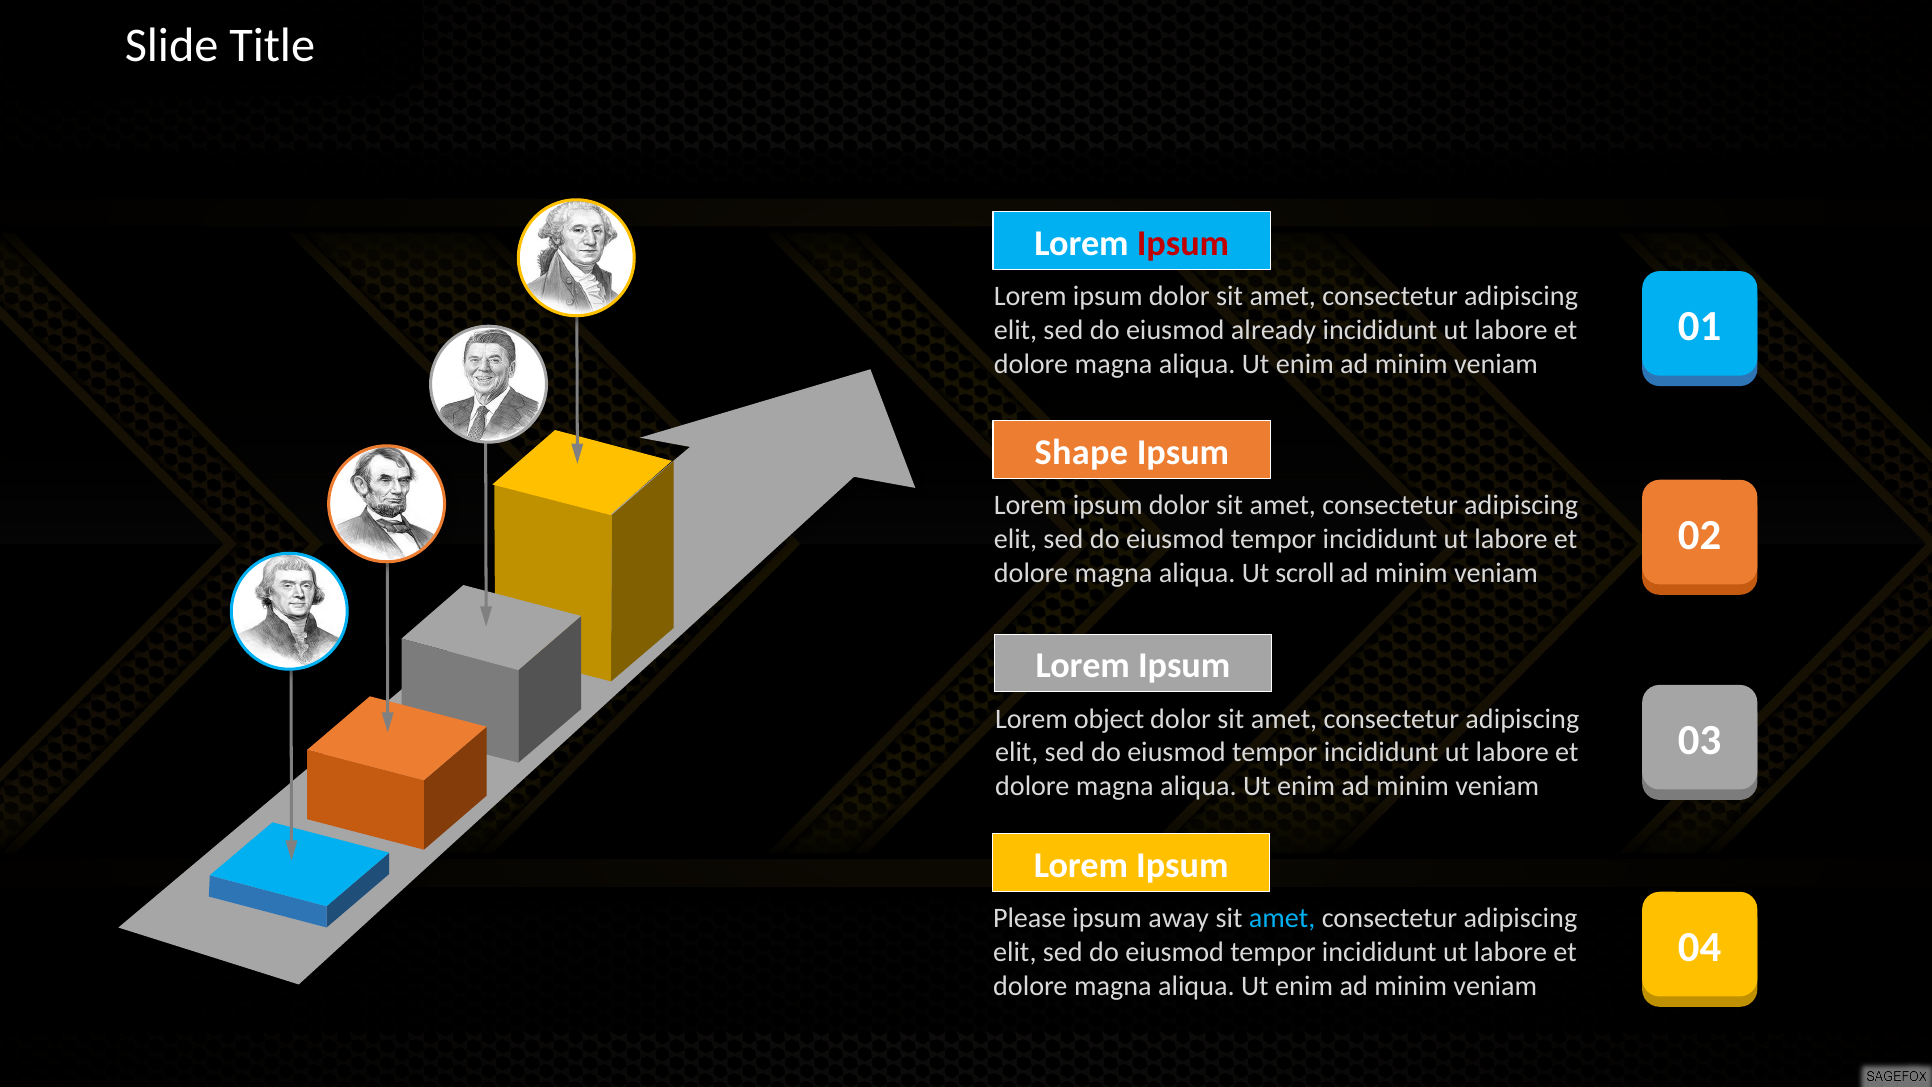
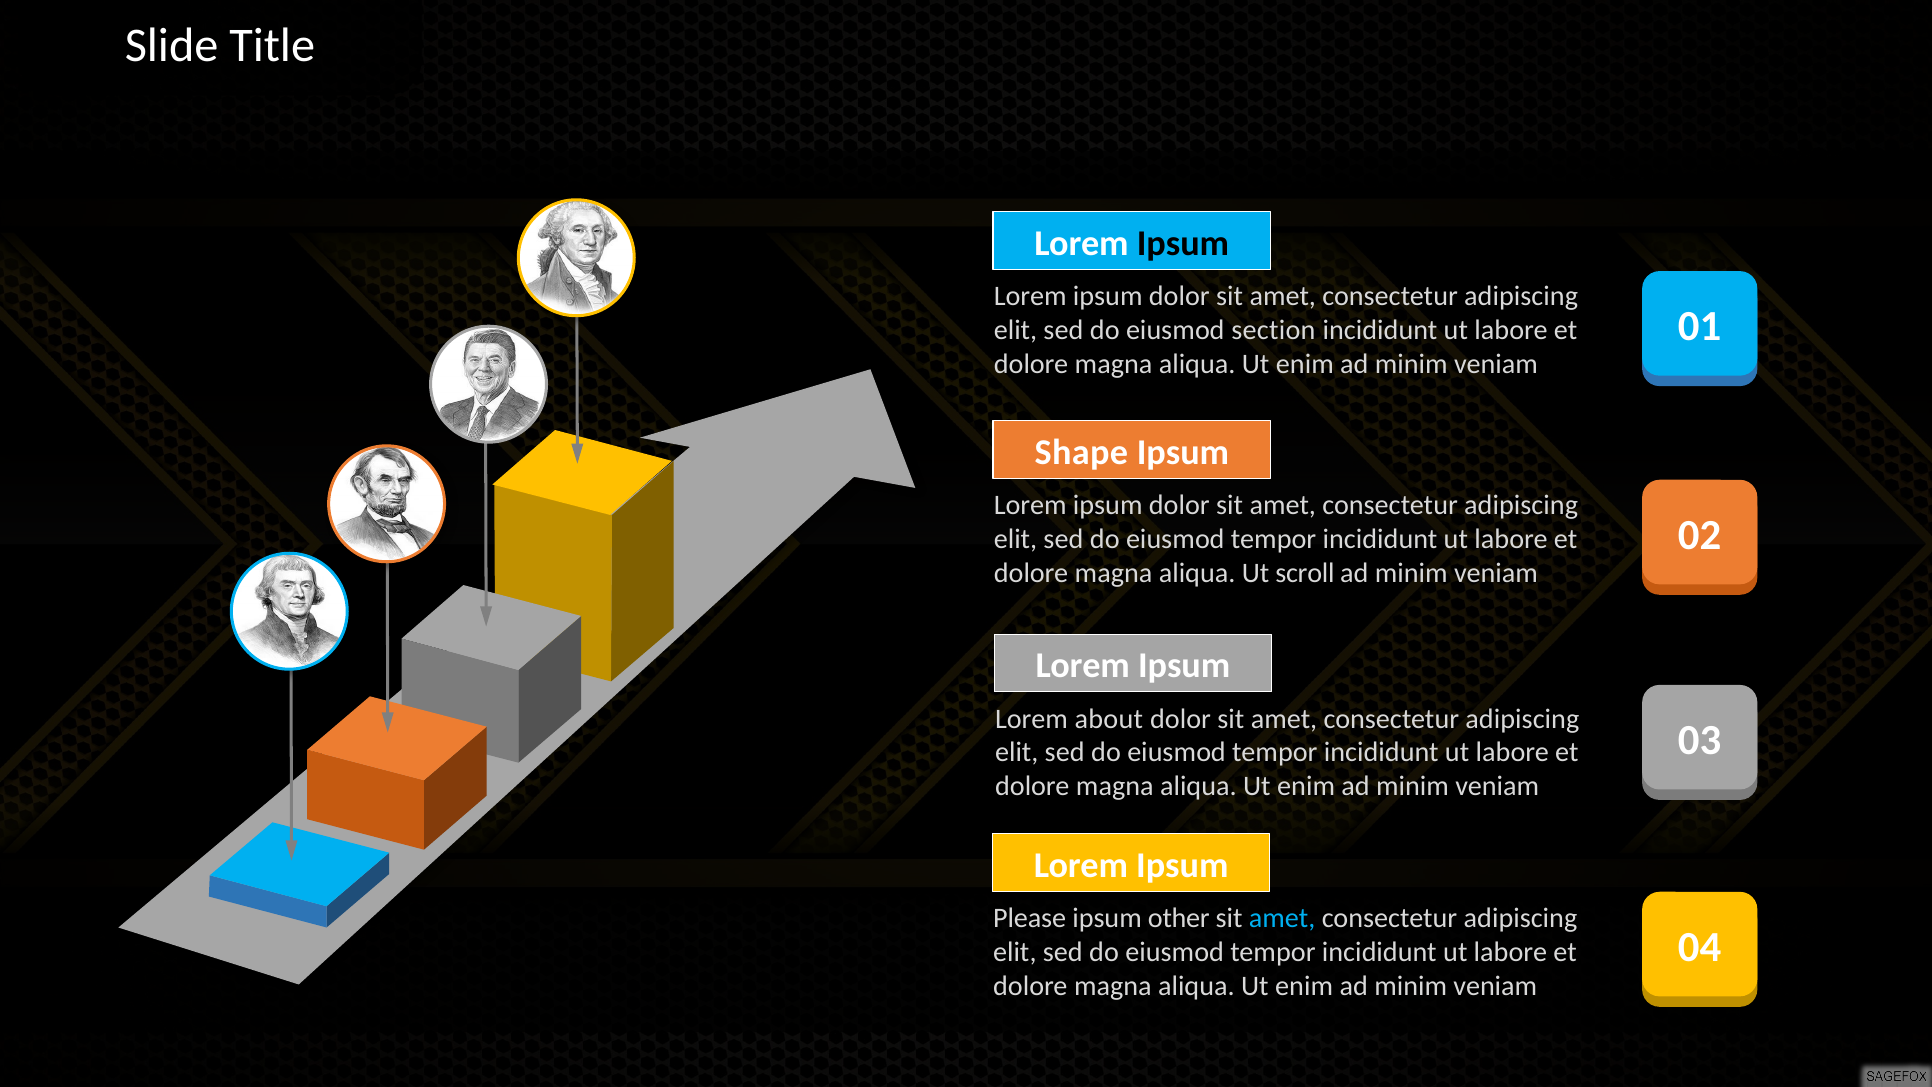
Ipsum colour: red -> black (1183, 243)
already: already -> section (1273, 330)
object: object -> about (1109, 719)
away: away -> other (1179, 918)
